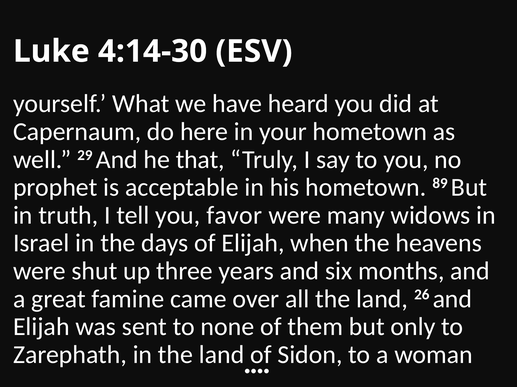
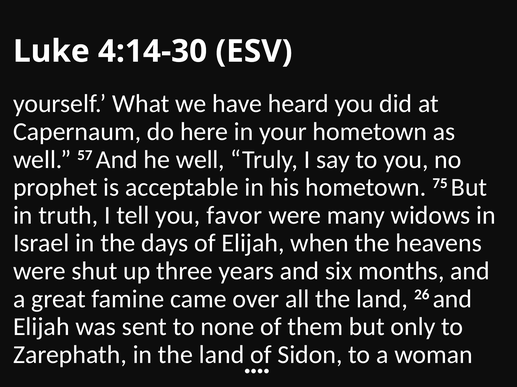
29: 29 -> 57 (85, 156)
he that: that -> well (200, 160)
89: 89 -> 75 (440, 184)
